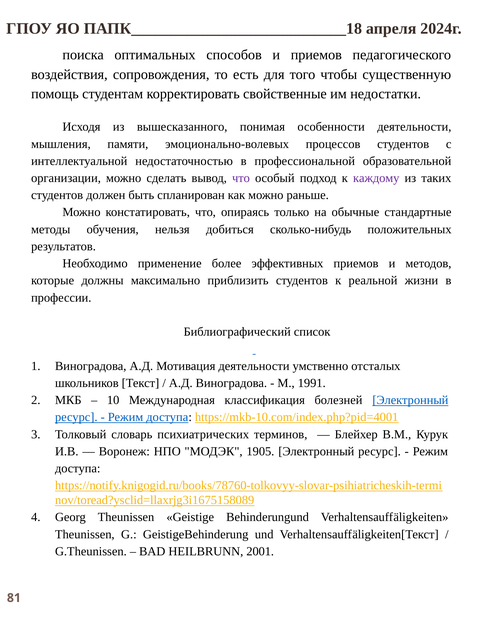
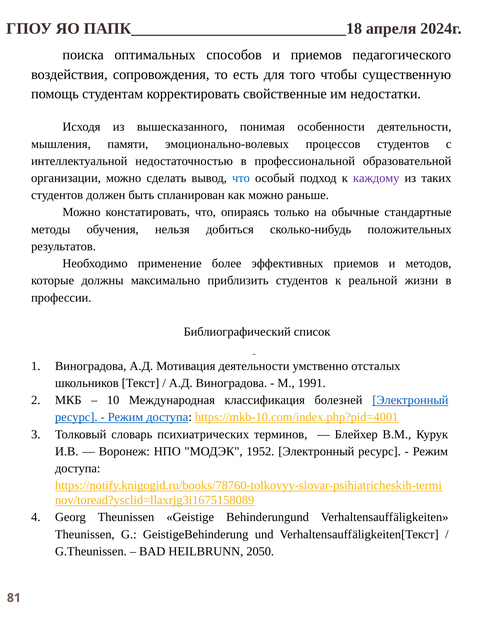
что colour: purple -> blue (241, 178)
1905: 1905 -> 1952 (260, 452)
2001: 2001 -> 2050 (260, 552)
